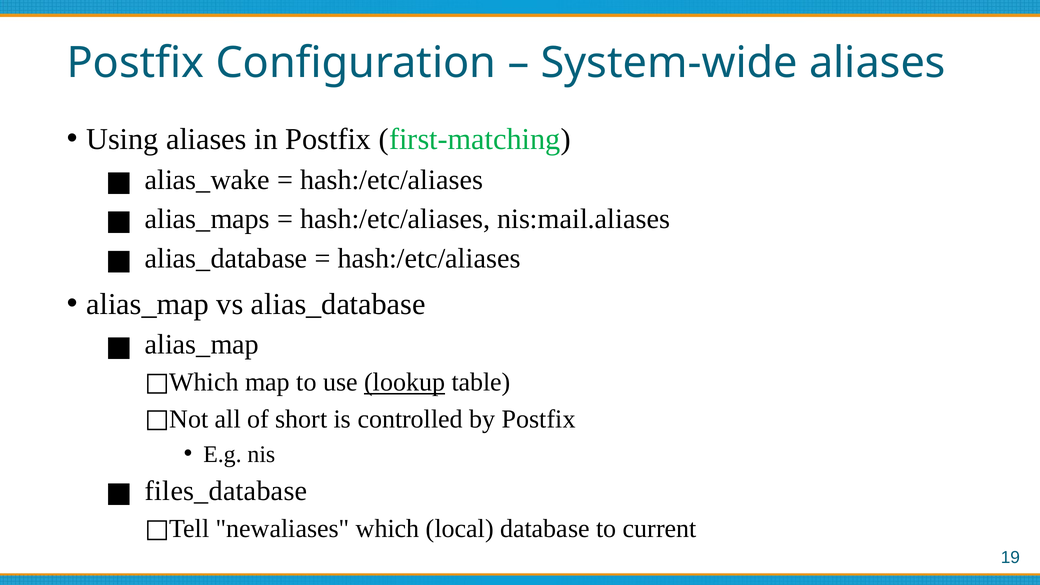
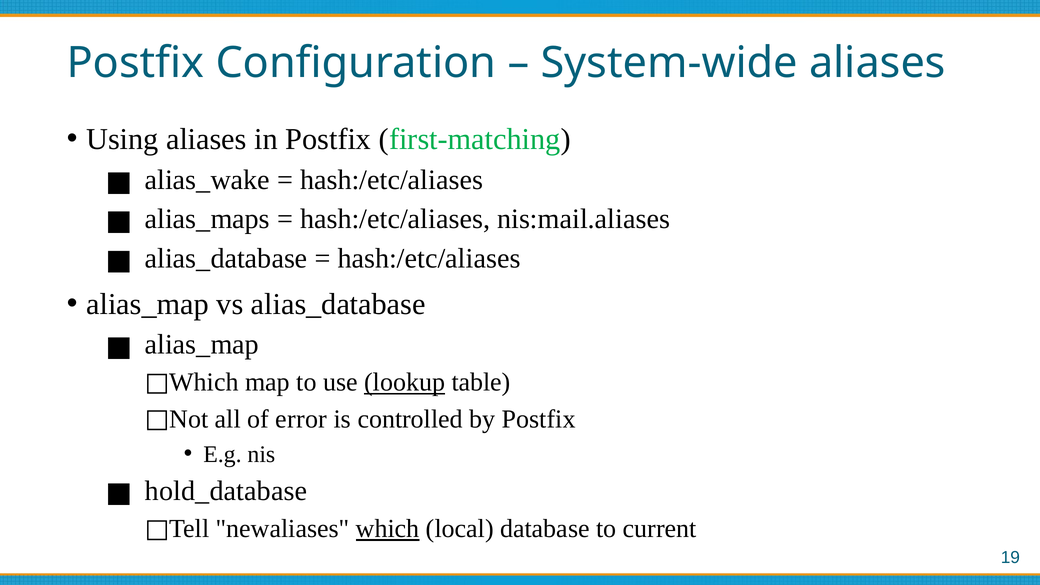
short: short -> error (301, 419)
files_database: files_database -> hold_database (226, 491)
which underline: none -> present (388, 529)
